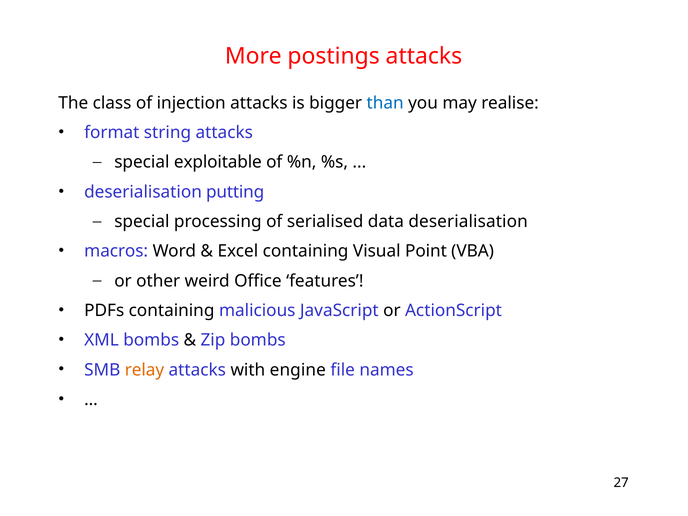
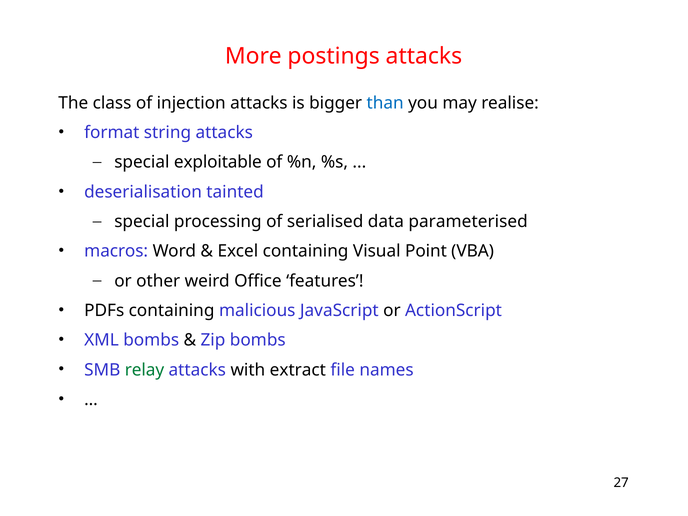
putting: putting -> tainted (235, 192)
data deserialisation: deserialisation -> parameterised (468, 222)
relay colour: orange -> green (144, 370)
engine: engine -> extract (298, 370)
